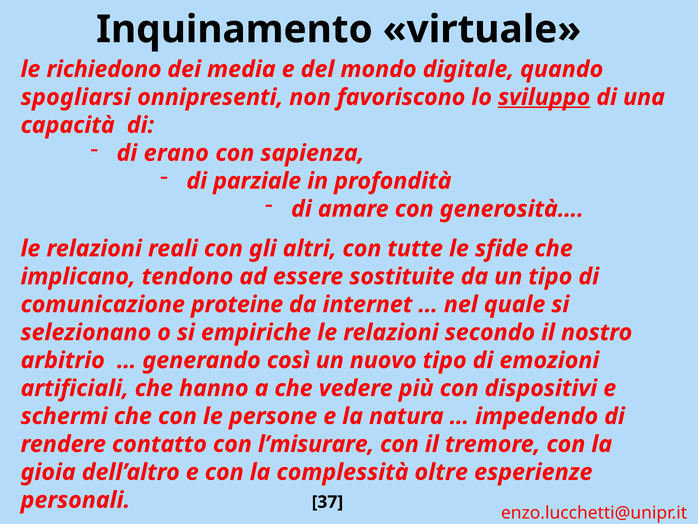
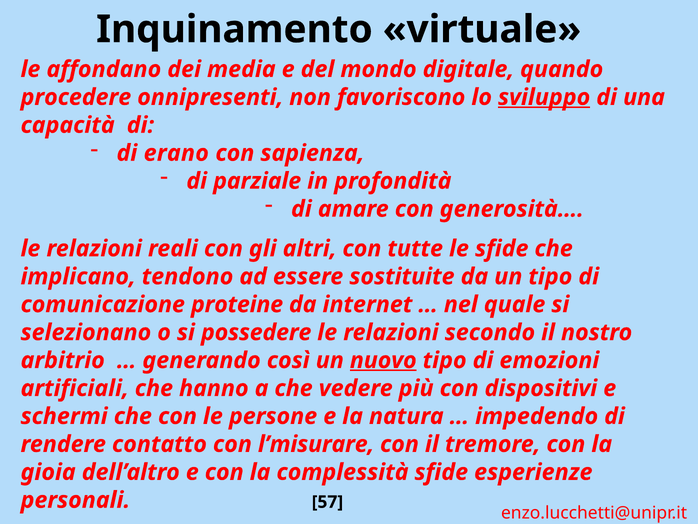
richiedono: richiedono -> affondano (104, 69)
spogliarsi: spogliarsi -> procedere (76, 97)
empiriche: empiriche -> possedere (256, 332)
nuovo underline: none -> present (383, 360)
complessità oltre: oltre -> sfide (441, 472)
37: 37 -> 57 (327, 502)
